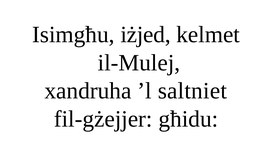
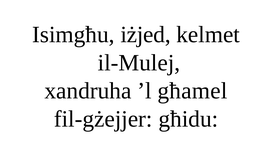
saltniet: saltniet -> għamel (192, 91)
